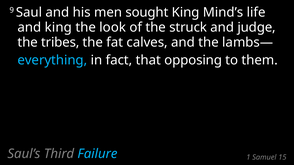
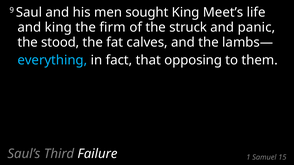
Mind’s: Mind’s -> Meet’s (223, 12)
look: look -> firm (113, 27)
judge: judge -> panic (256, 27)
tribes: tribes -> stood (60, 43)
Failure colour: light blue -> white (98, 154)
